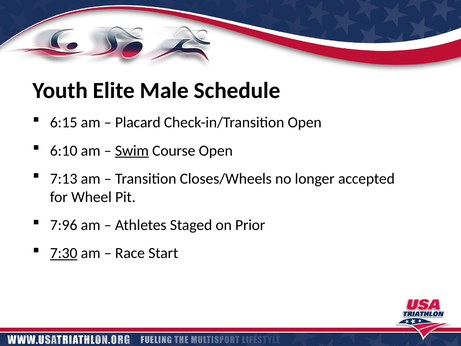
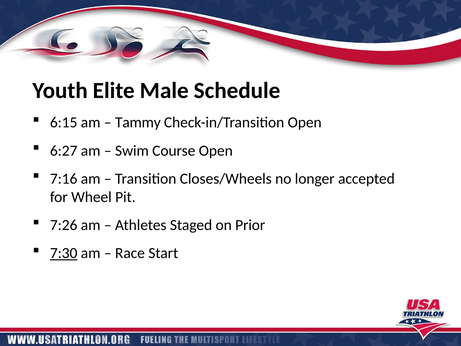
Placard: Placard -> Tammy (138, 122)
6:10: 6:10 -> 6:27 (64, 151)
Swim underline: present -> none (132, 151)
7:13: 7:13 -> 7:16 (64, 179)
7:96: 7:96 -> 7:26 (64, 225)
